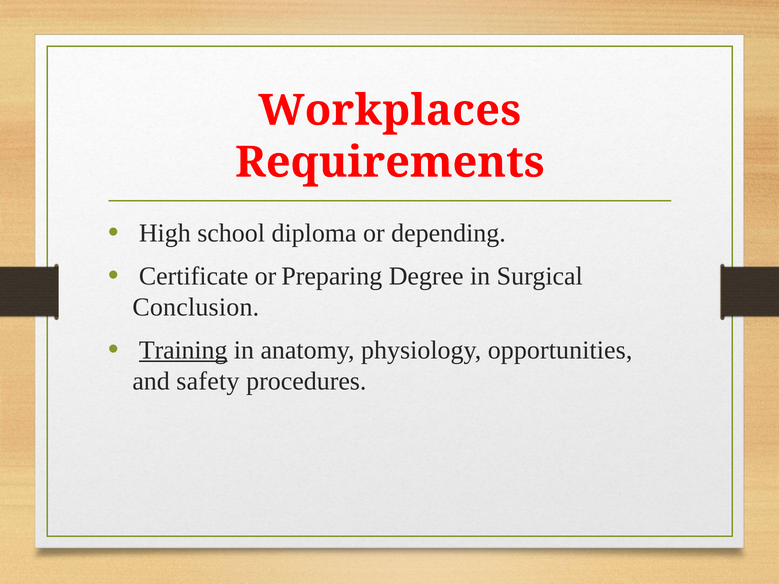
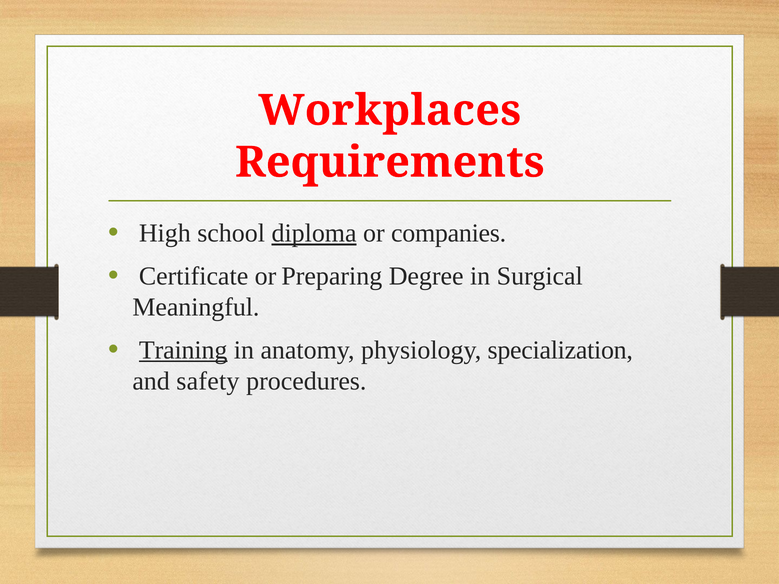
diploma underline: none -> present (314, 233)
depending: depending -> companies (449, 233)
Conclusion: Conclusion -> Meaningful (196, 307)
opportunities: opportunities -> specialization (560, 350)
